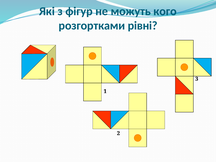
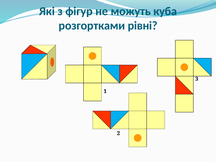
кого: кого -> куба (165, 11)
